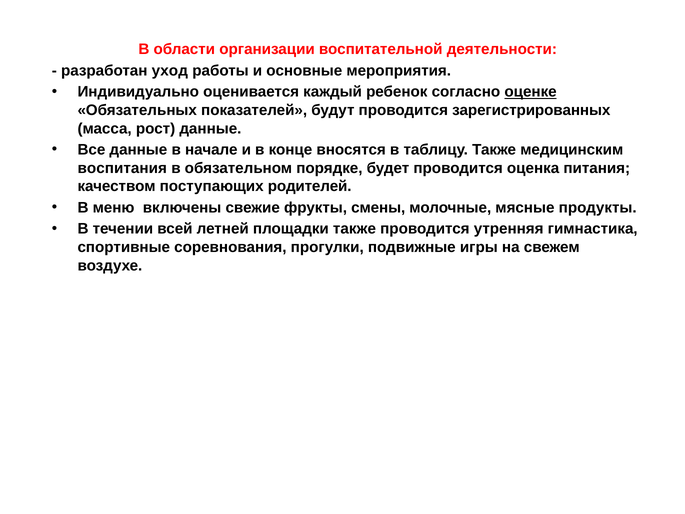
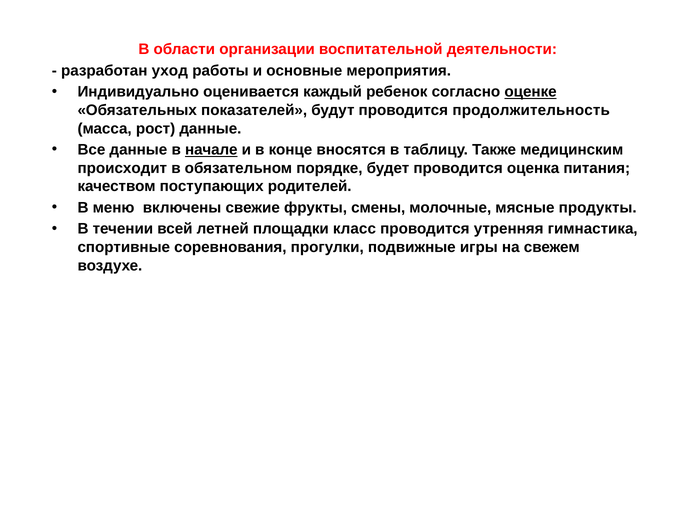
зарегистрированных: зарегистрированных -> продолжительность (531, 110)
начале underline: none -> present (211, 150)
воспитания: воспитания -> происходит (122, 168)
площадки также: также -> класс (354, 229)
